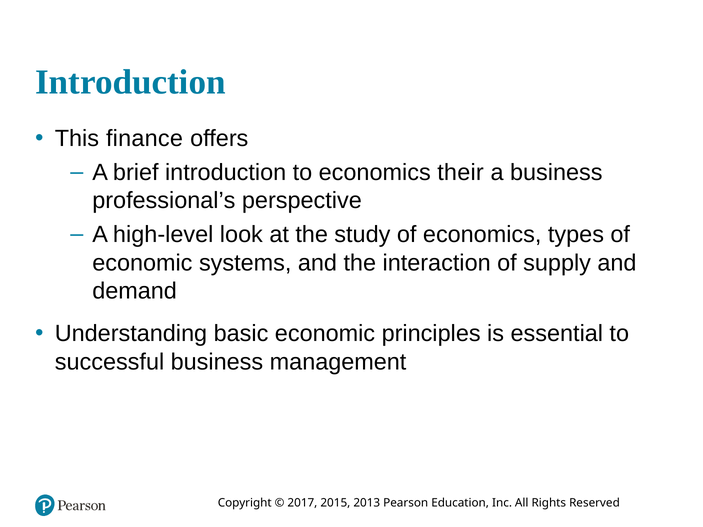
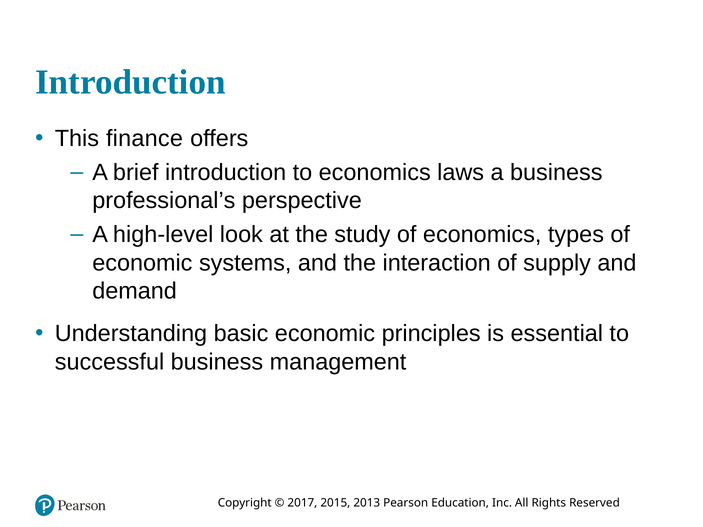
their: their -> laws (461, 173)
